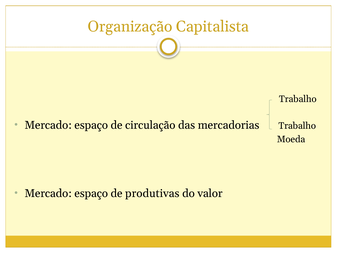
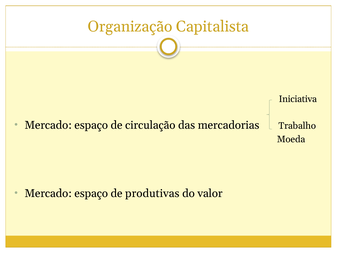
Trabalho: Trabalho -> Iniciativa (298, 99)
